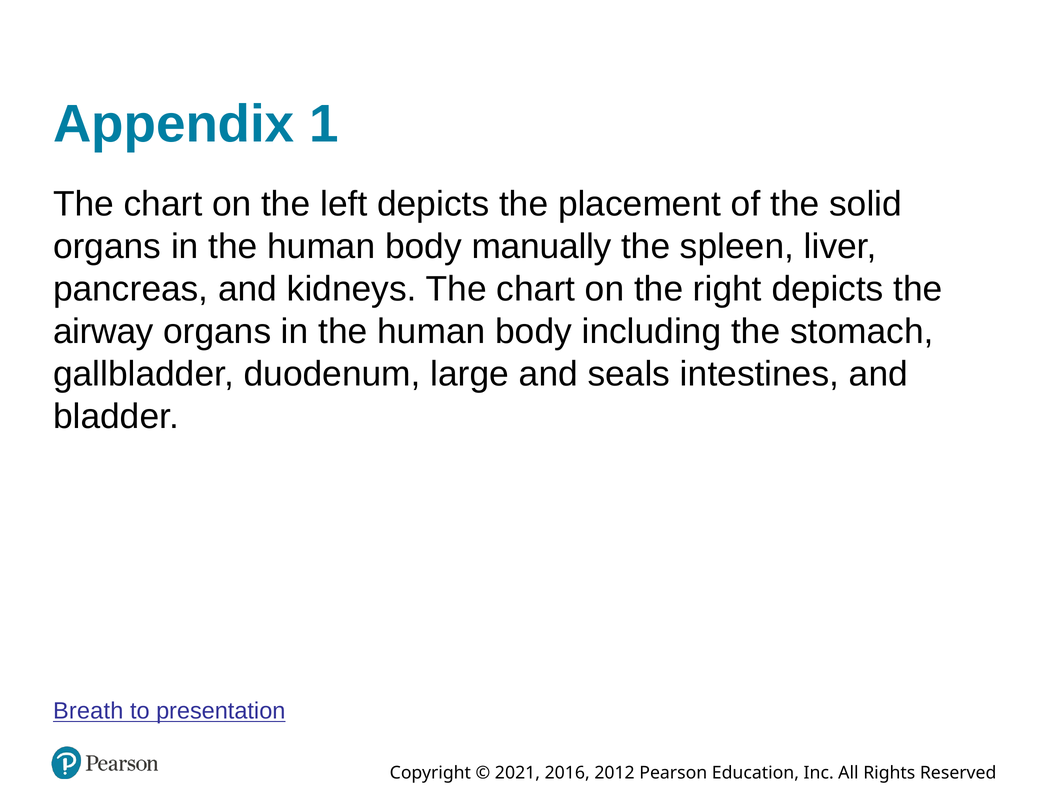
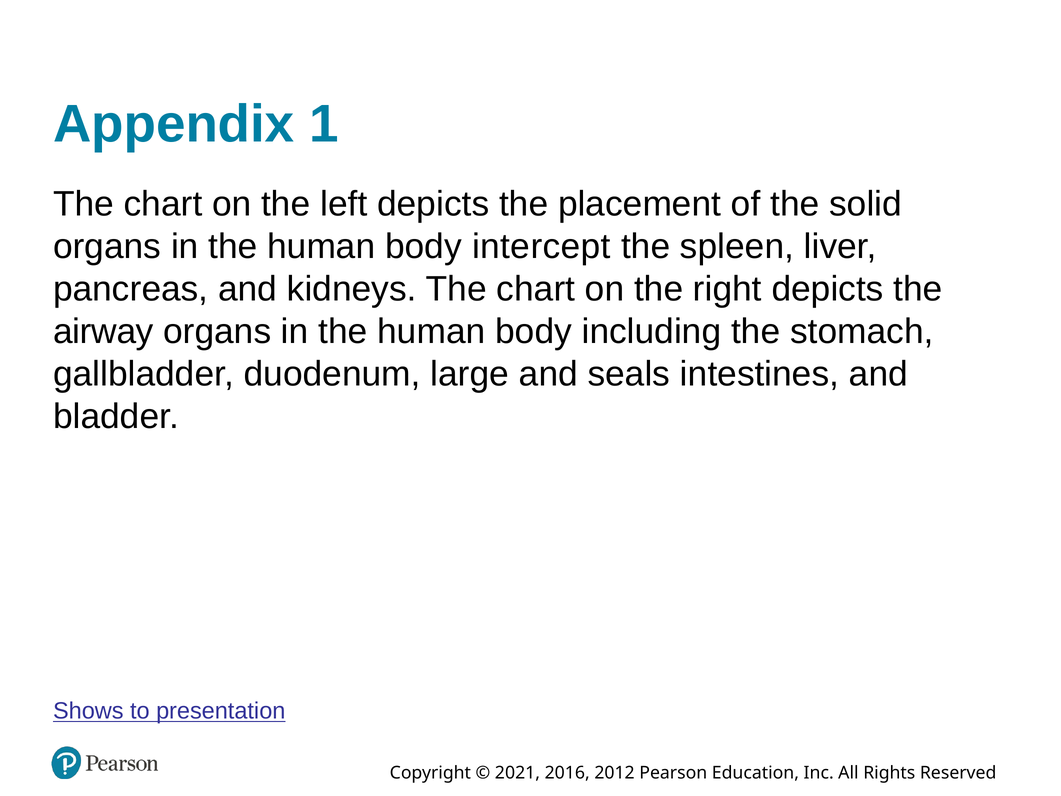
manually: manually -> intercept (541, 247)
Breath: Breath -> Shows (88, 711)
